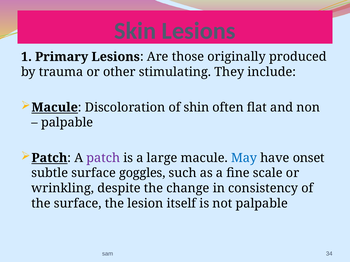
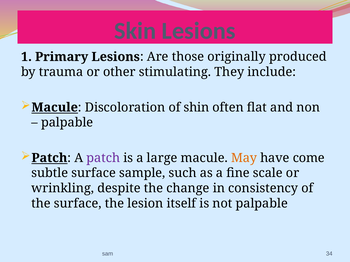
May colour: blue -> orange (244, 158)
onset: onset -> come (309, 158)
goggles: goggles -> sample (142, 173)
